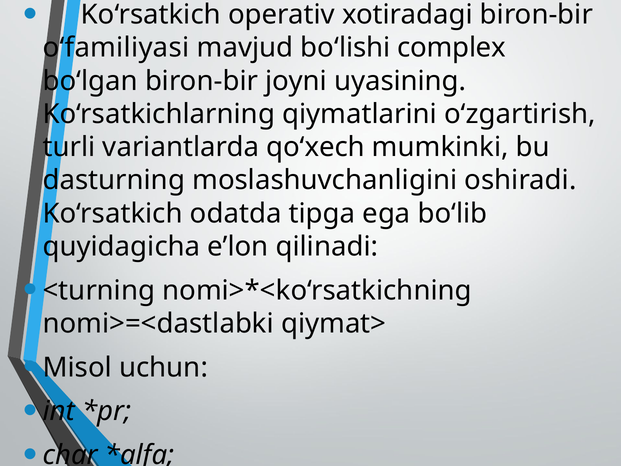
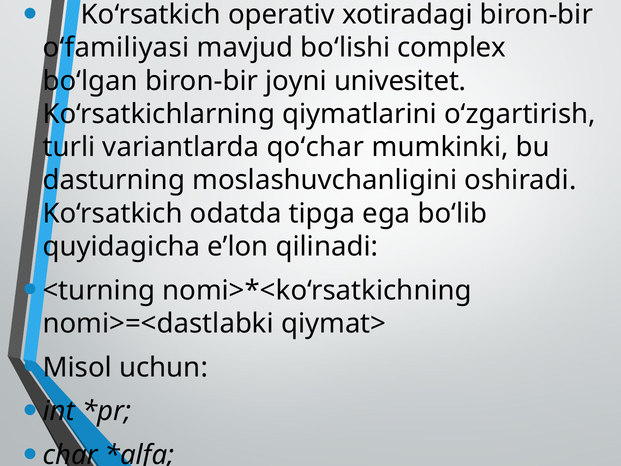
uyasining: uyasining -> univesitet (400, 81)
qo‘xech: qo‘xech -> qo‘char (315, 147)
